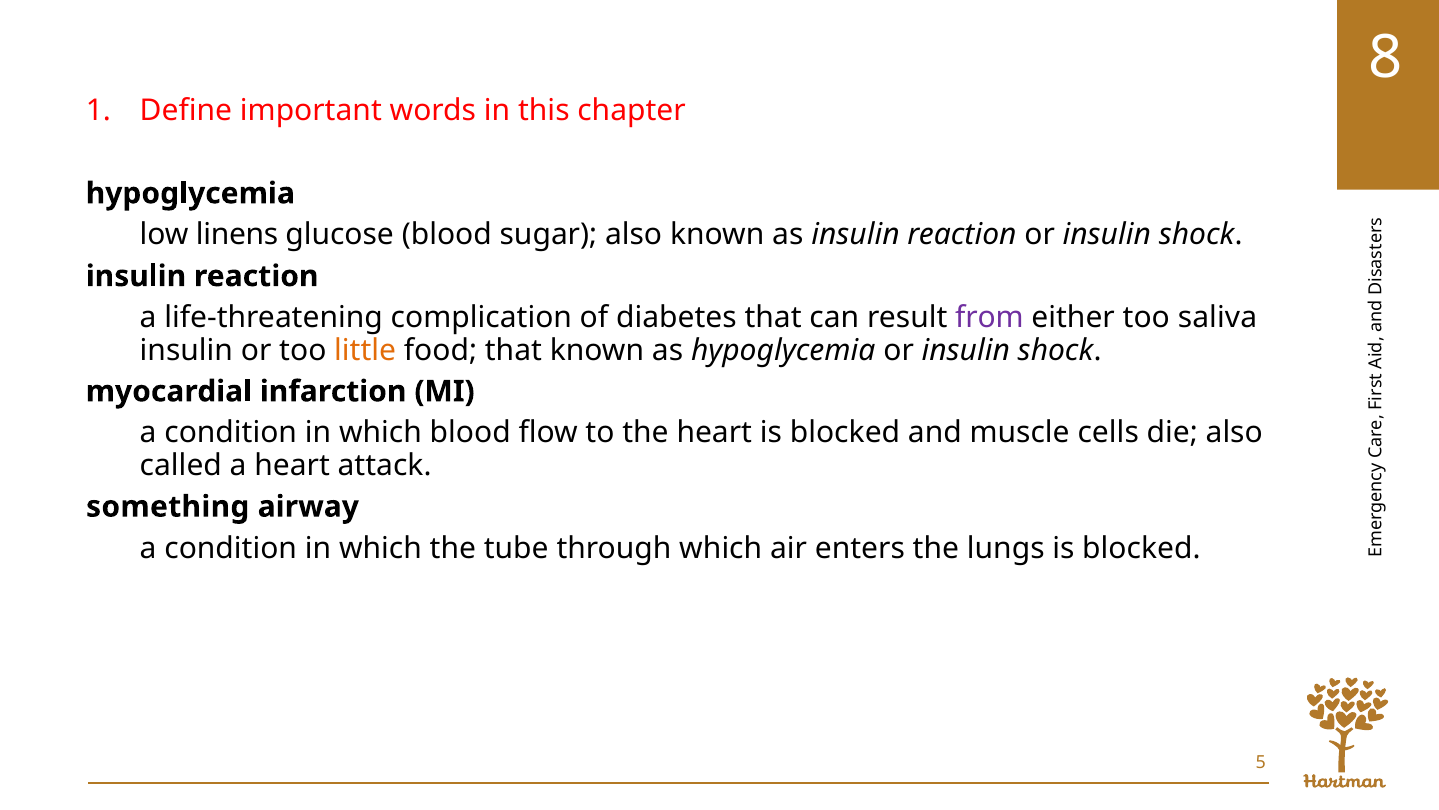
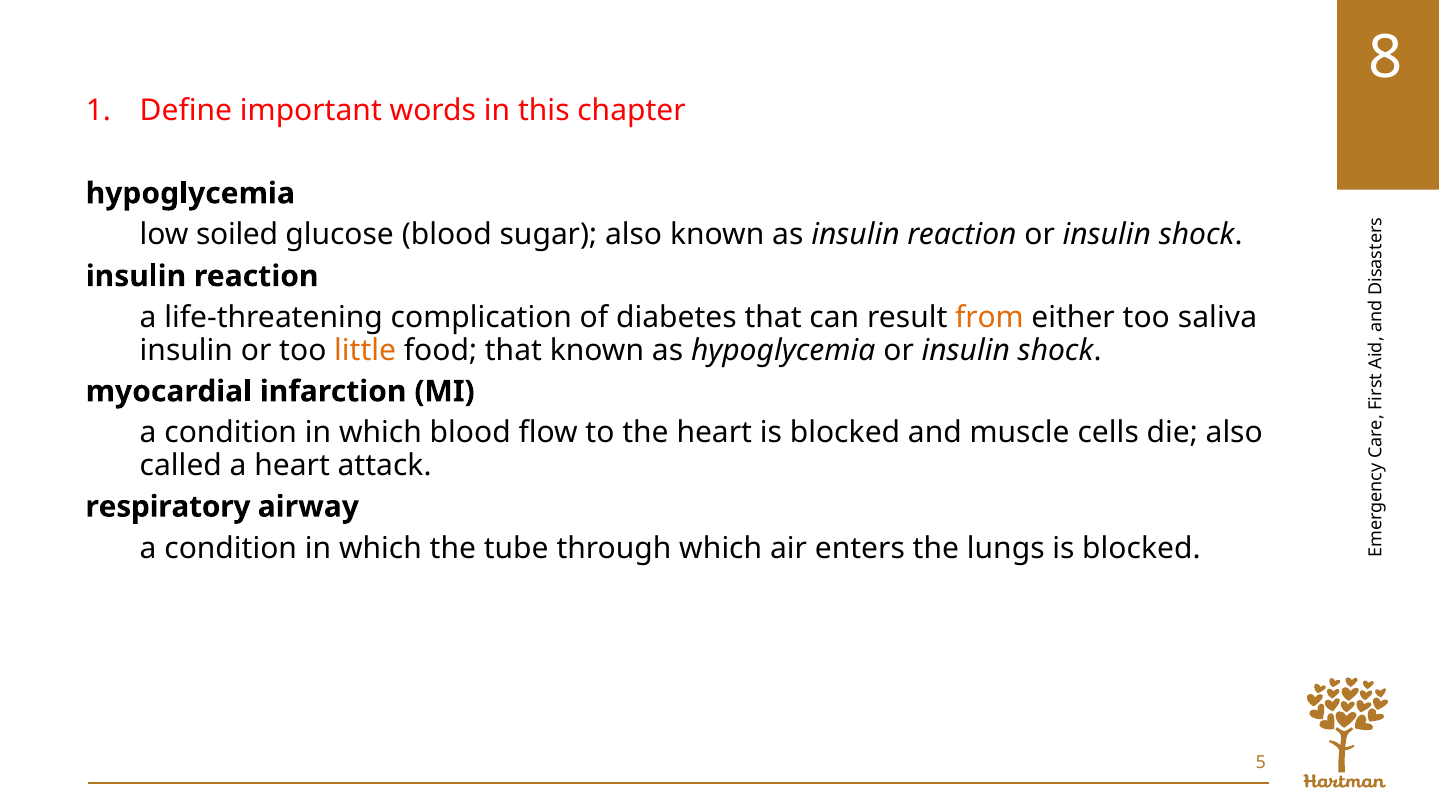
linens: linens -> soiled (237, 235)
from colour: purple -> orange (989, 317)
something: something -> respiratory (168, 506)
